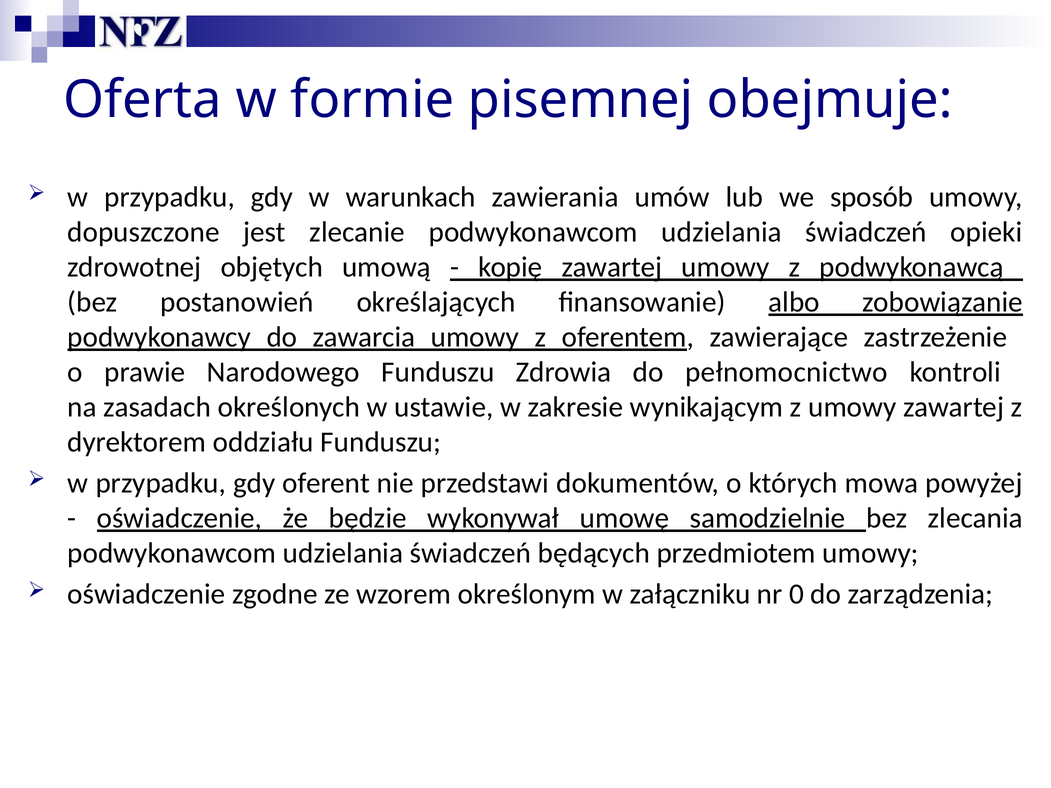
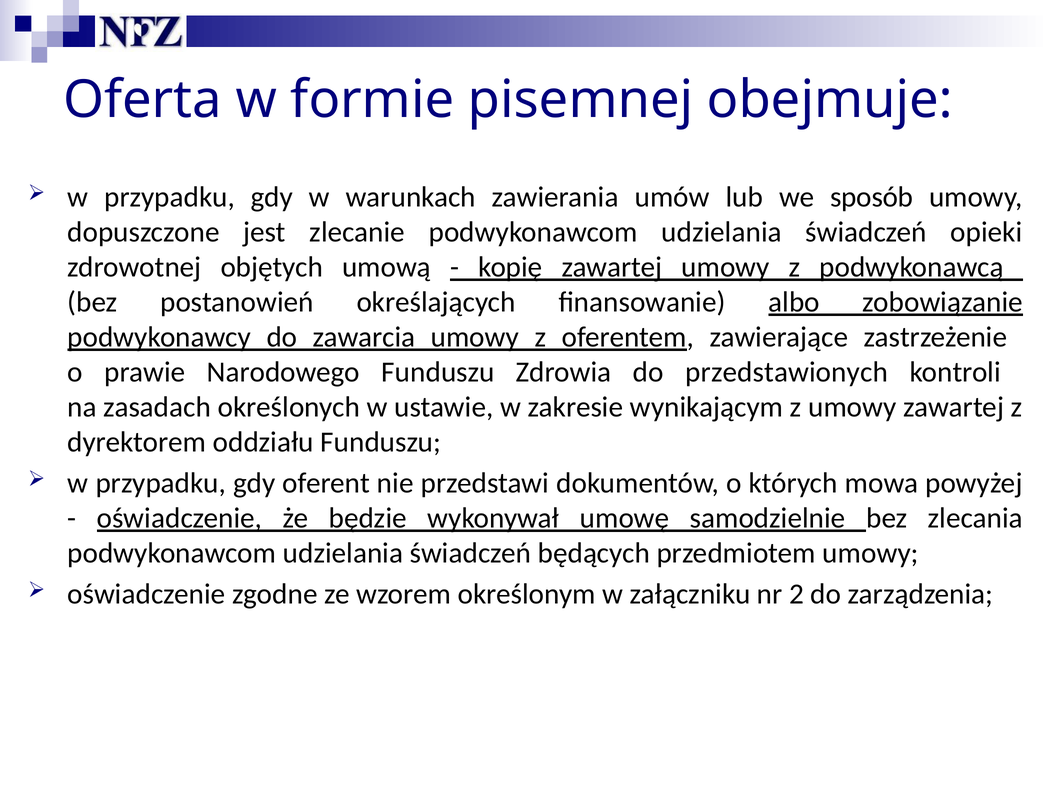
pełnomocnictwo: pełnomocnictwo -> przedstawionych (787, 372)
0: 0 -> 2 (797, 594)
